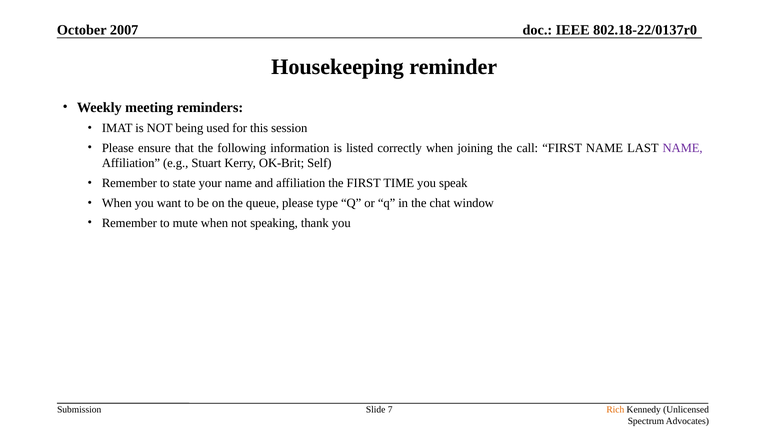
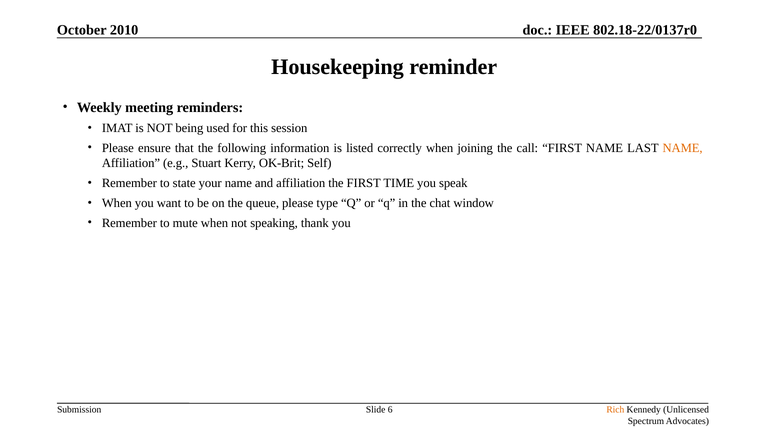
2007: 2007 -> 2010 (124, 30)
NAME colour: purple -> orange (683, 148)
7: 7 -> 6 (390, 409)
